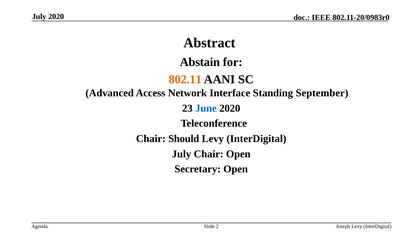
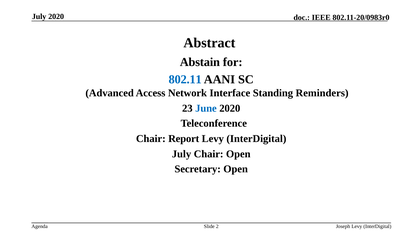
802.11 colour: orange -> blue (185, 79)
September: September -> Reminders (322, 93)
Should: Should -> Report (184, 139)
